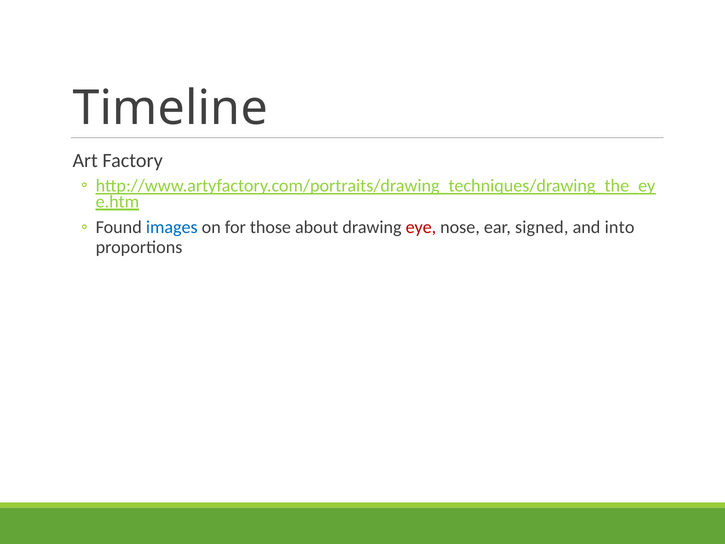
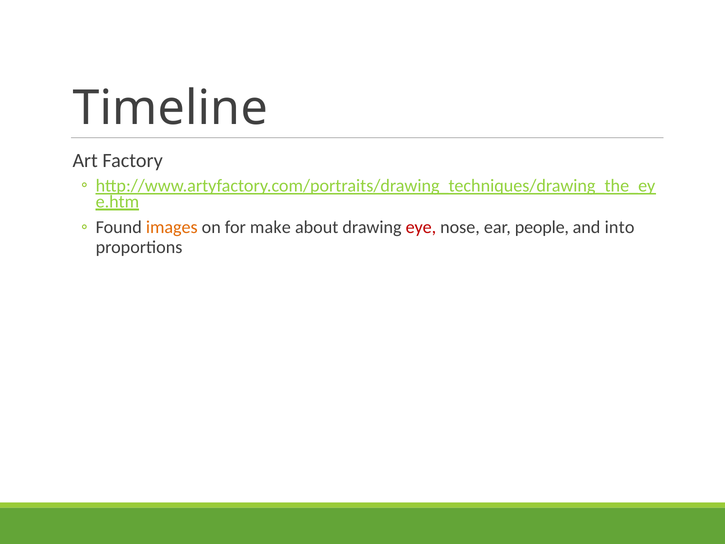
images colour: blue -> orange (172, 227)
those: those -> make (270, 227)
signed: signed -> people (542, 227)
